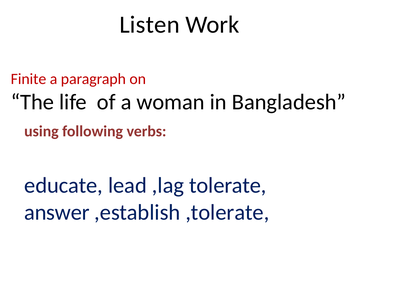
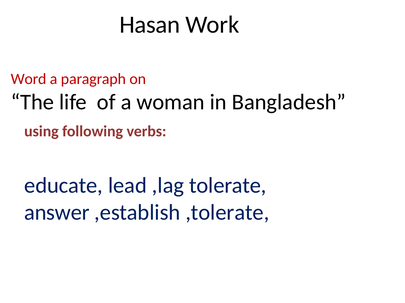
Listen: Listen -> Hasan (150, 25)
Finite: Finite -> Word (29, 79)
